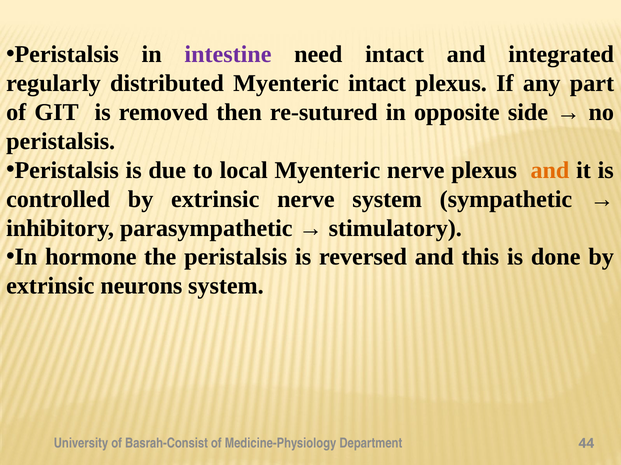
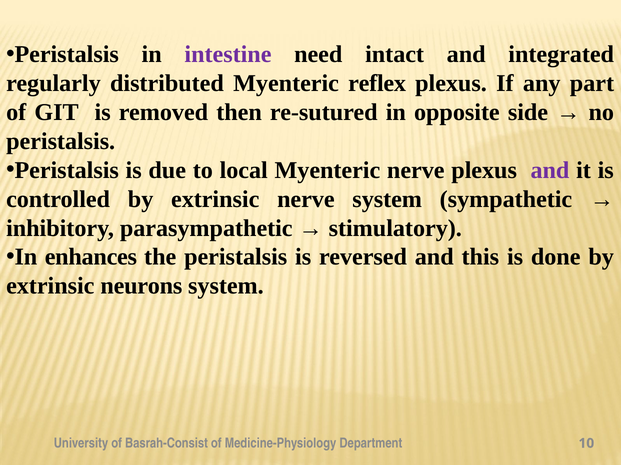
Myenteric intact: intact -> reflex (377, 83)
and colour: orange -> purple (550, 170)
hormone: hormone -> enhances (91, 257)
44: 44 -> 10 (586, 444)
